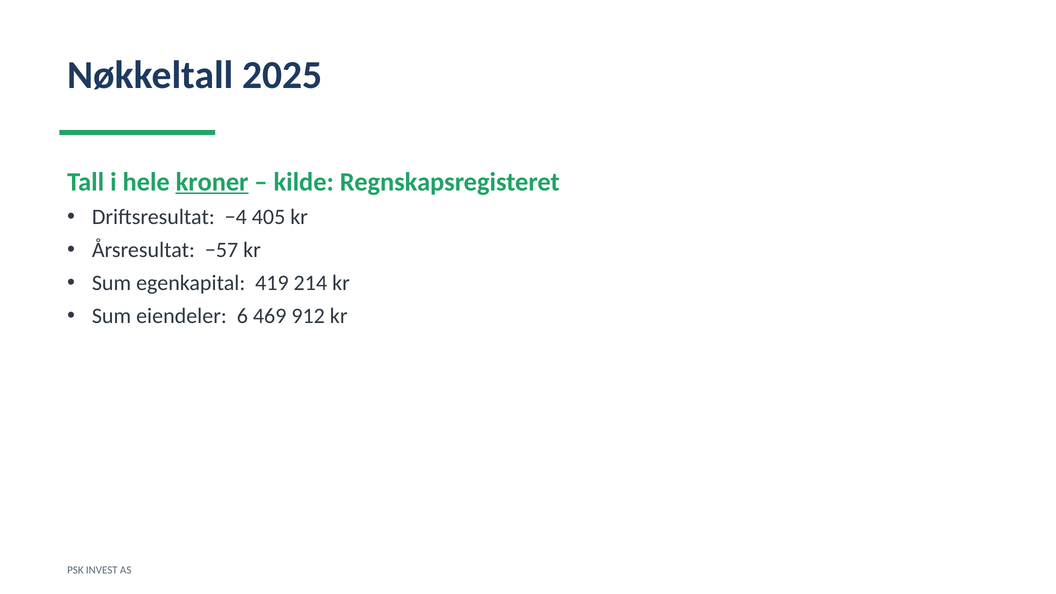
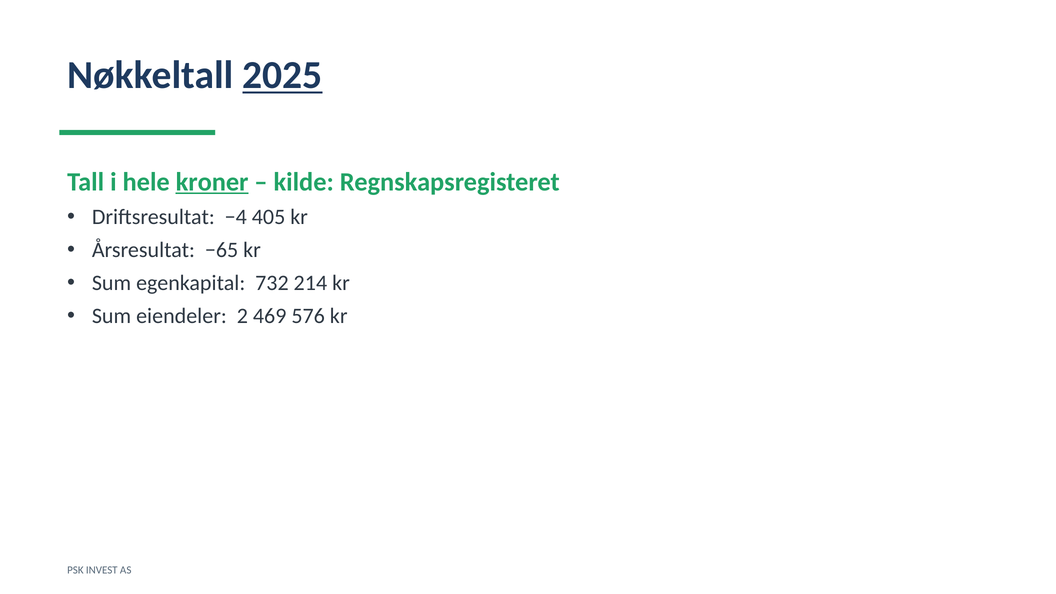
2025 underline: none -> present (282, 75)
−57: −57 -> −65 (222, 250)
419: 419 -> 732 (272, 283)
6: 6 -> 2 (242, 316)
912: 912 -> 576 (308, 316)
